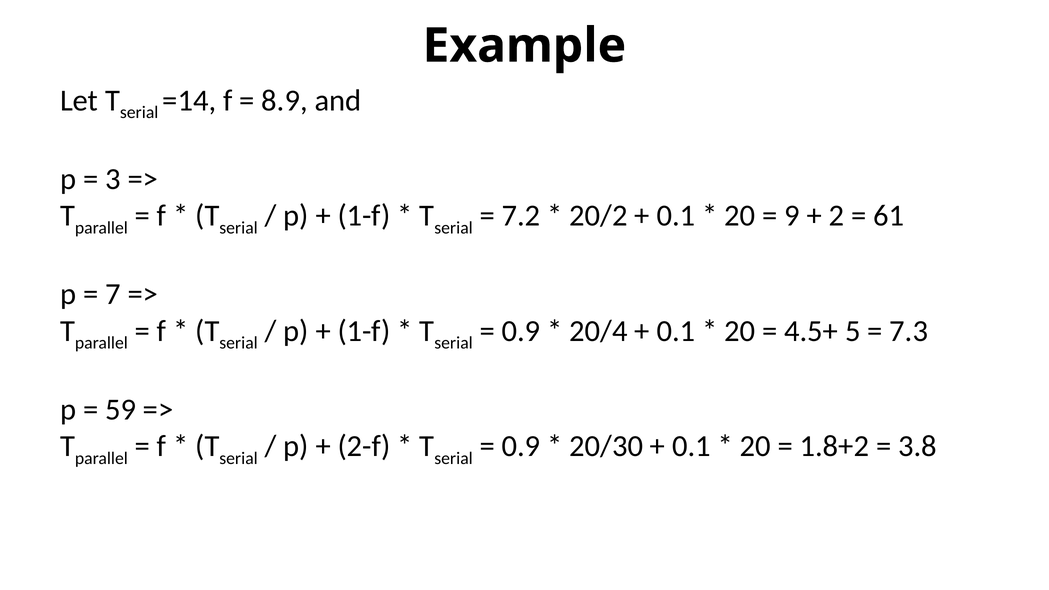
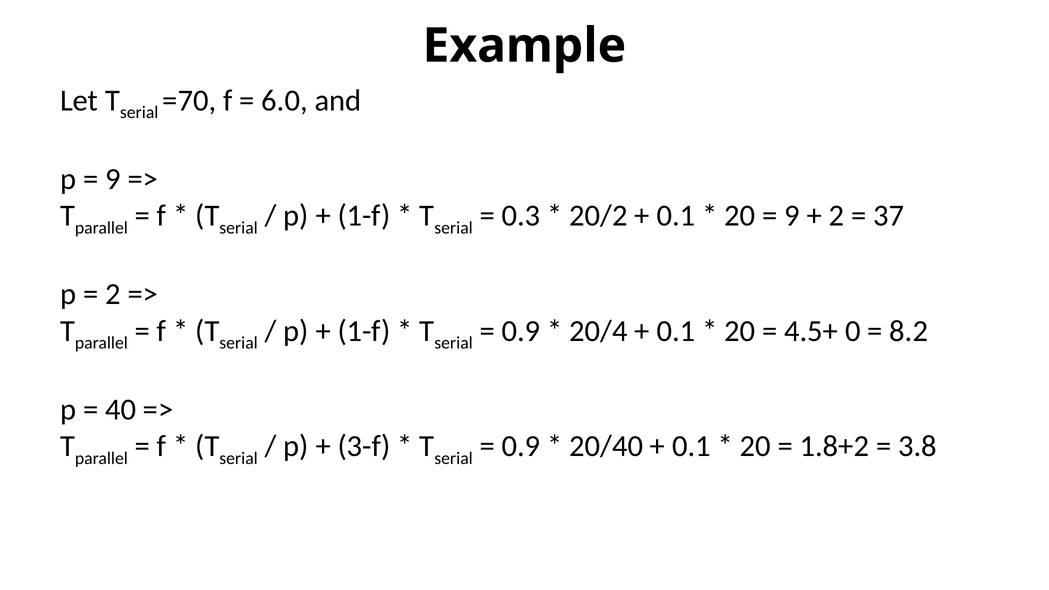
=14: =14 -> =70 (189, 101)
8.9: 8.9 -> 6.0 (285, 101)
3: 3 -> 9 (113, 179)
7.2: 7.2 -> 0.3 (521, 216)
61: 61 -> 37 (889, 216)
7: 7 -> 2 (113, 294)
5: 5 -> 0 (853, 331)
7.3: 7.3 -> 8.2 (909, 331)
59: 59 -> 40 (121, 410)
2-f: 2-f -> 3-f (364, 446)
20/30: 20/30 -> 20/40 (606, 446)
